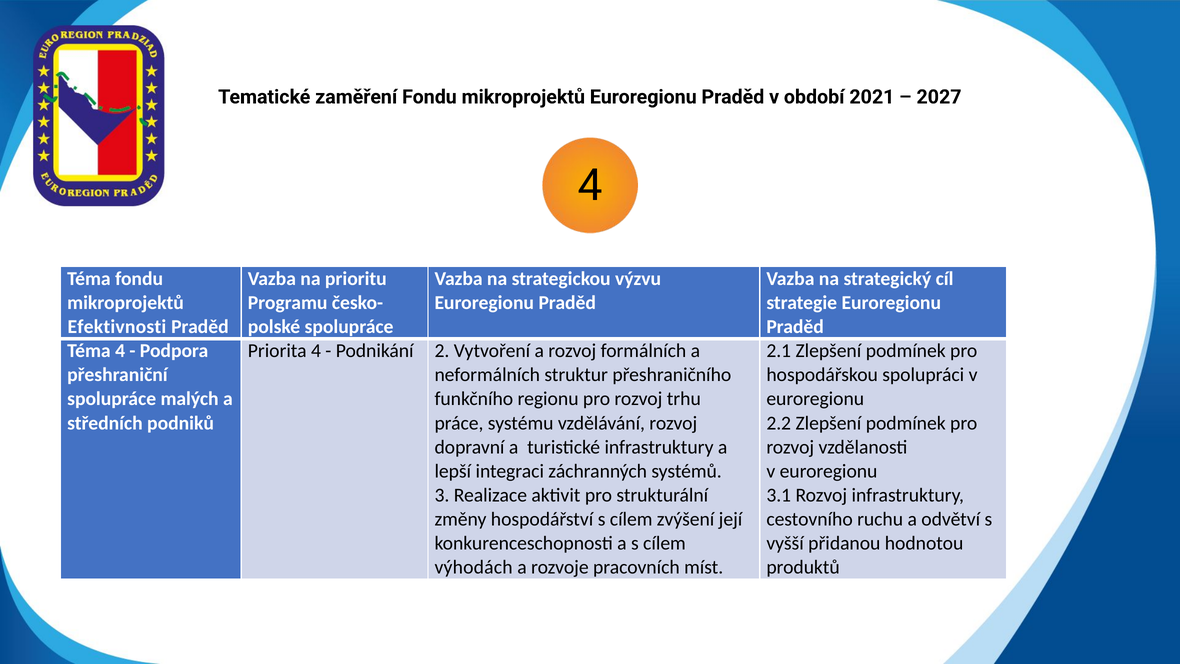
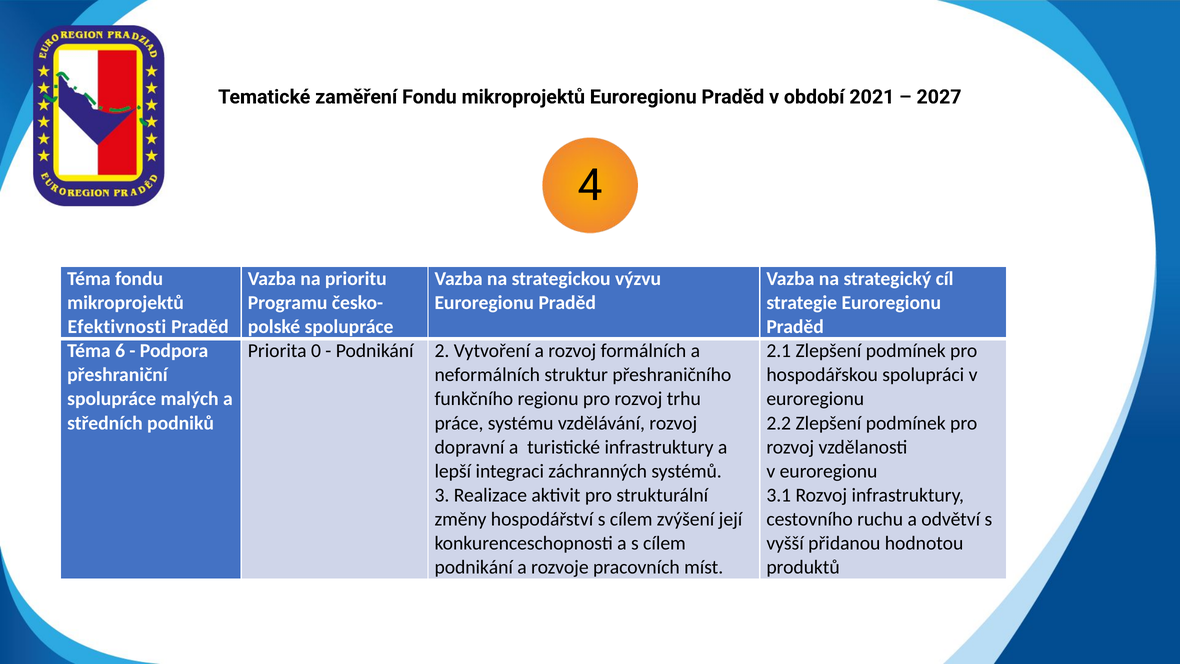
Téma 4: 4 -> 6 (120, 351)
Priorita 4: 4 -> 0 (316, 351)
výhodách: výhodách -> podnikání (474, 567)
